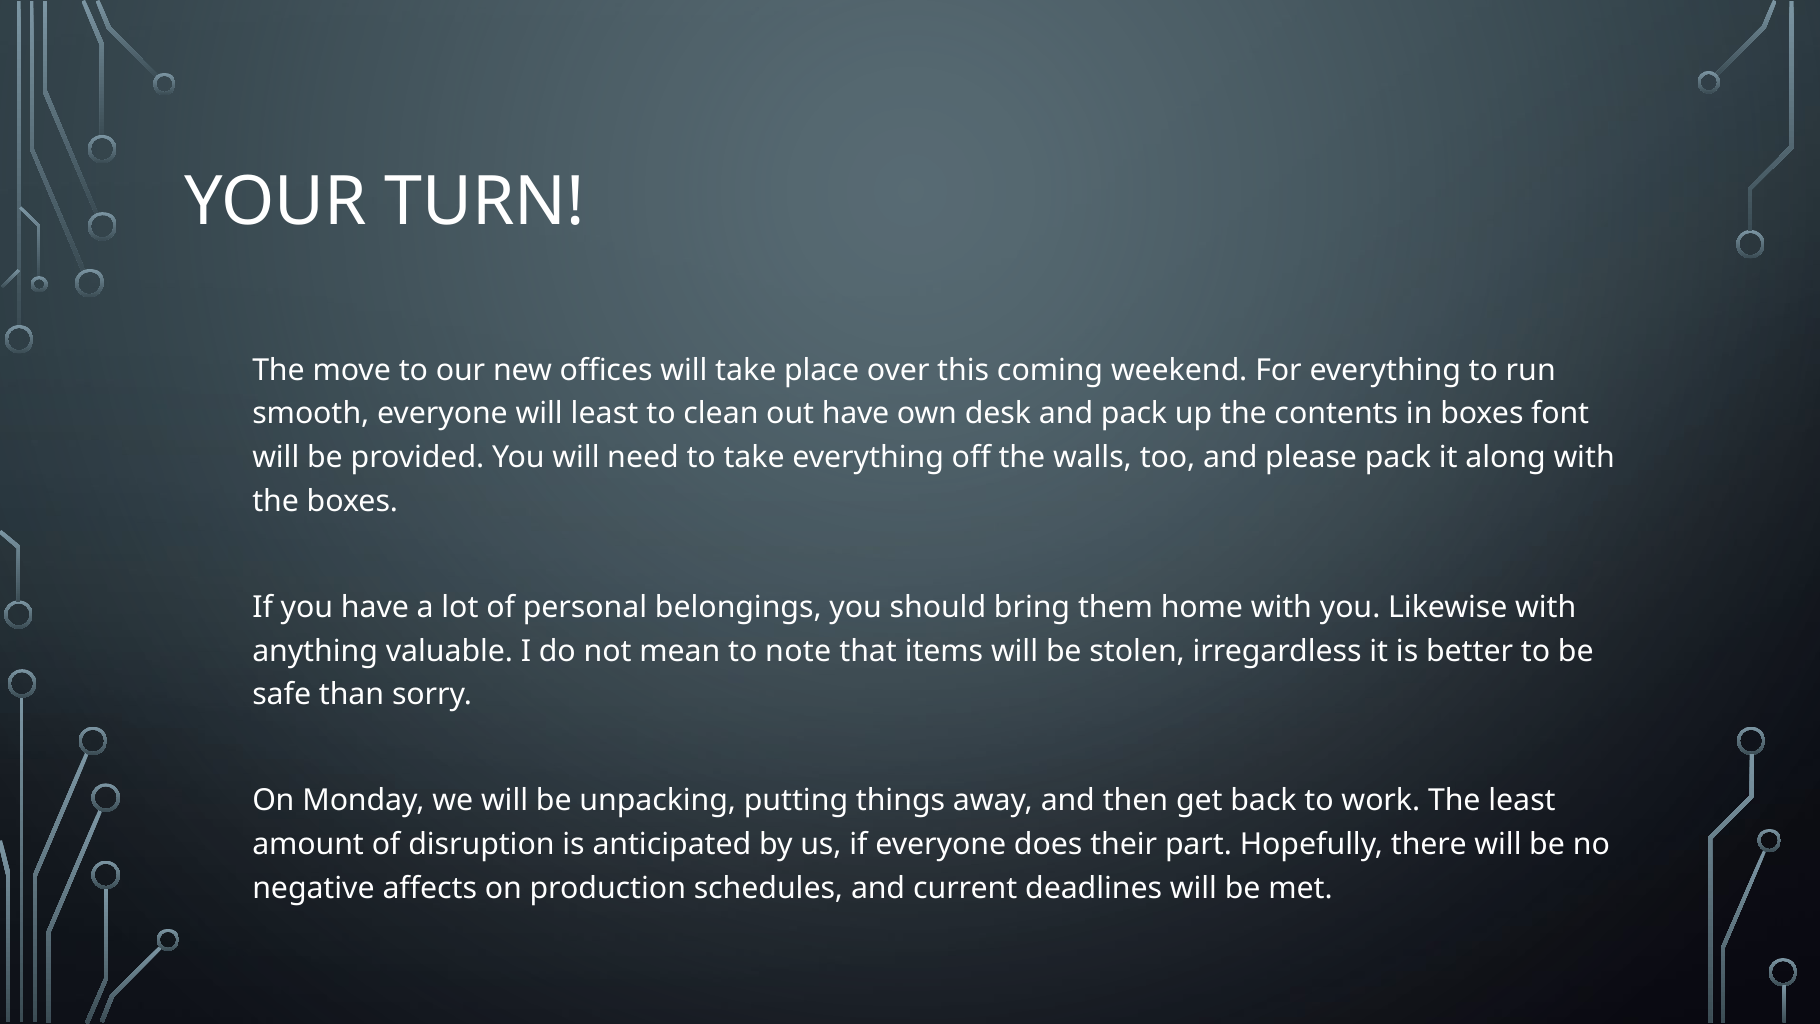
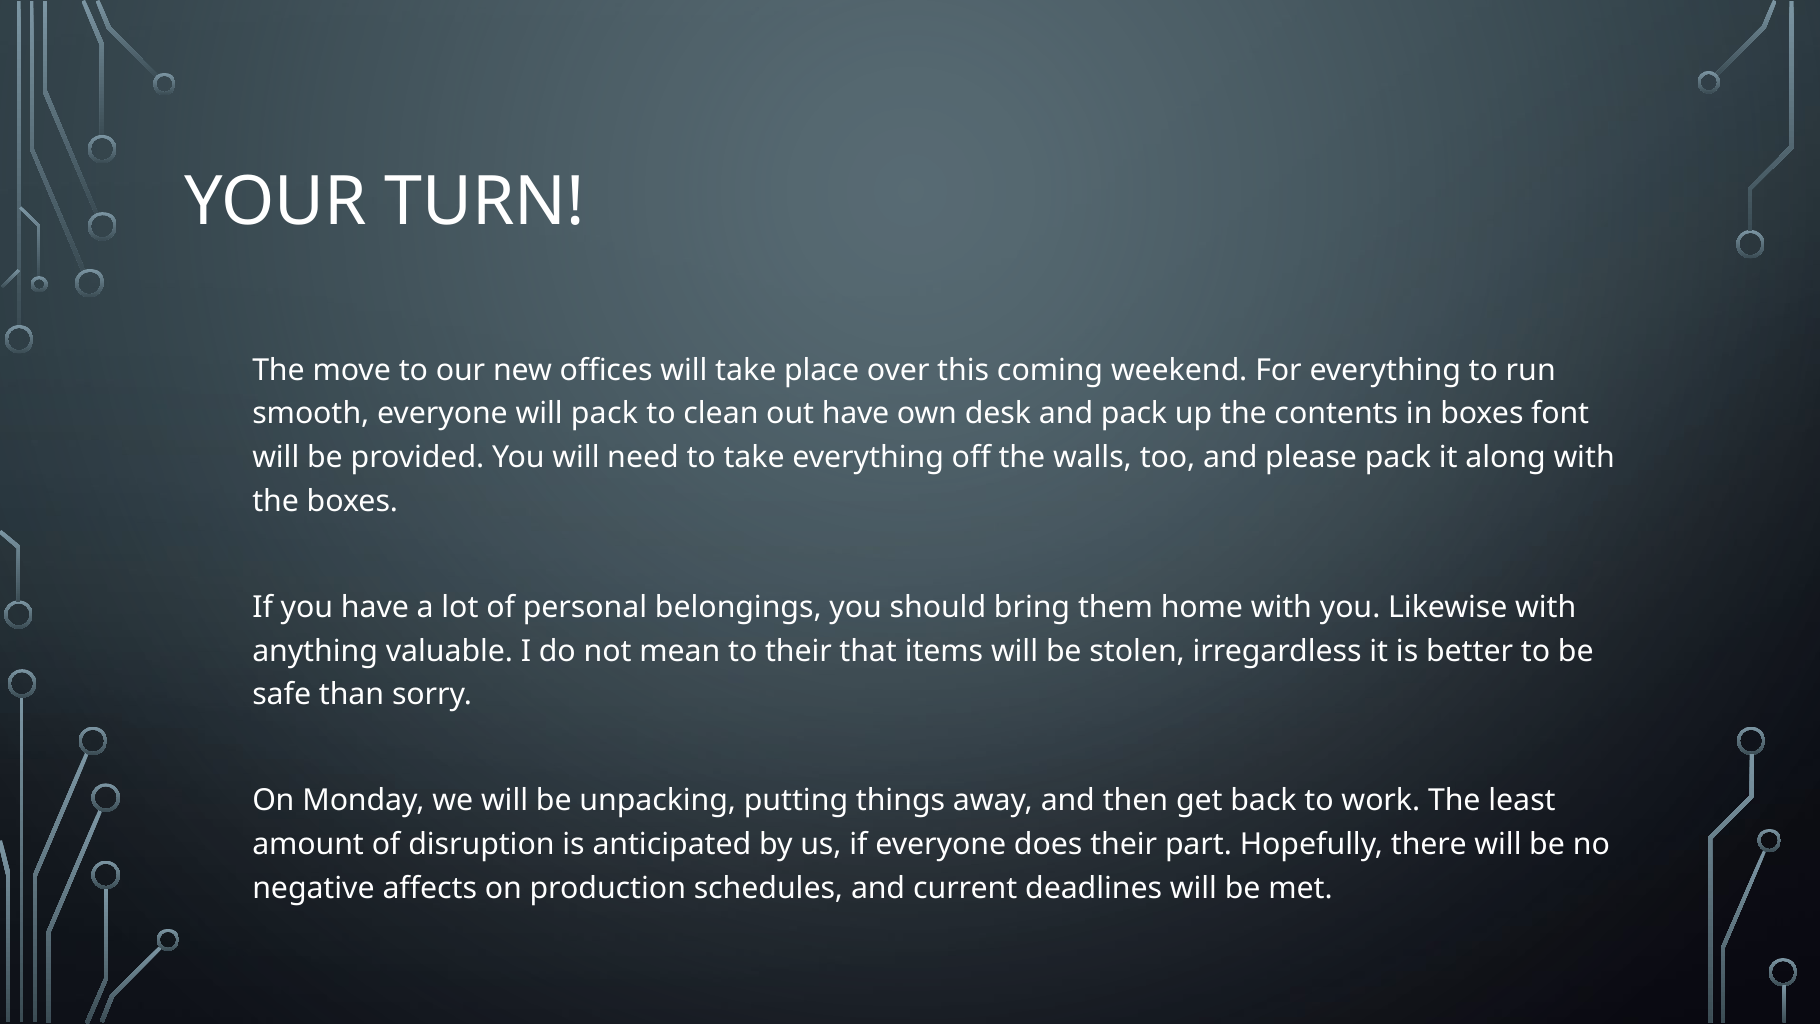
will least: least -> pack (604, 414)
to note: note -> their (798, 651)
